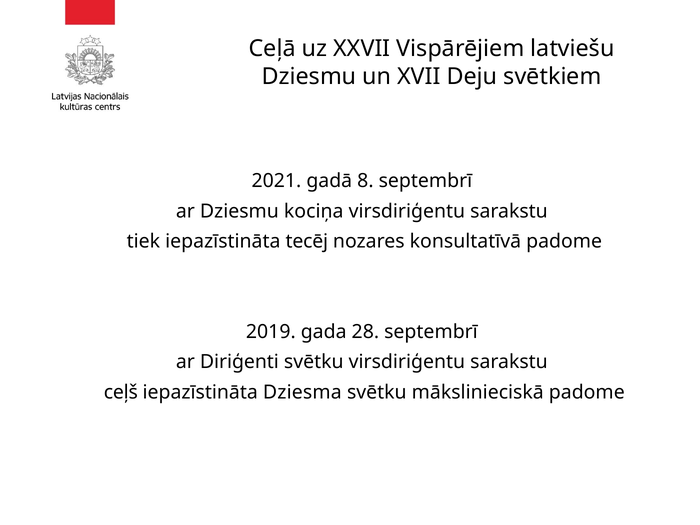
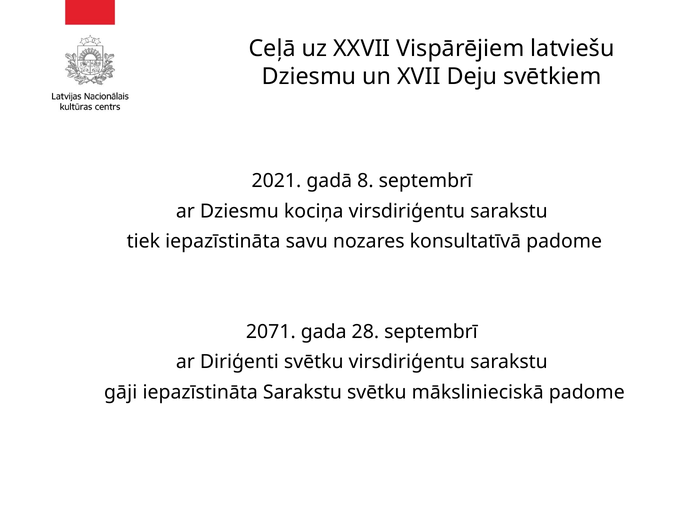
tecēj: tecēj -> savu (307, 241)
2019: 2019 -> 2071 (271, 332)
ceļš: ceļš -> gāji (121, 392)
iepazīstināta Dziesma: Dziesma -> Sarakstu (302, 392)
